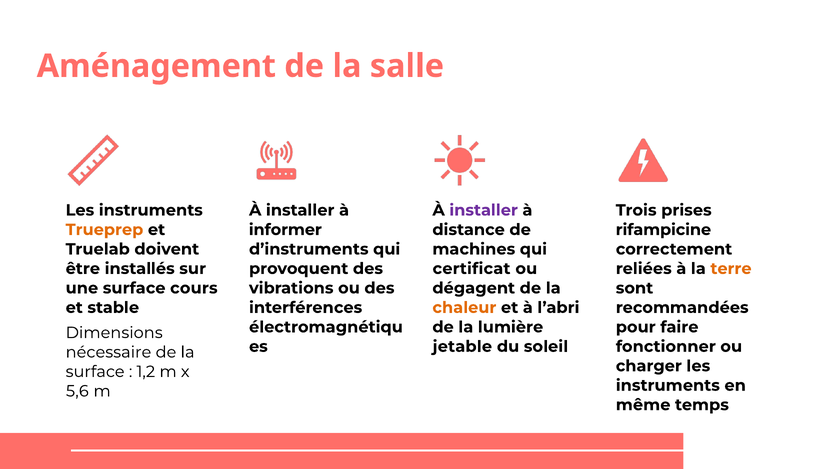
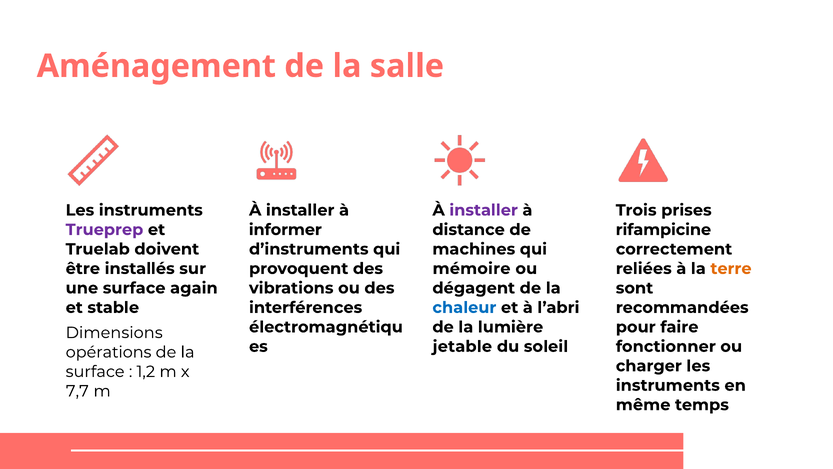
Trueprep colour: orange -> purple (104, 230)
certificat: certificat -> mémoire (472, 268)
cours: cours -> again (194, 288)
chaleur colour: orange -> blue (464, 307)
nécessaire: nécessaire -> opérations (109, 352)
5,6: 5,6 -> 7,7 (77, 391)
